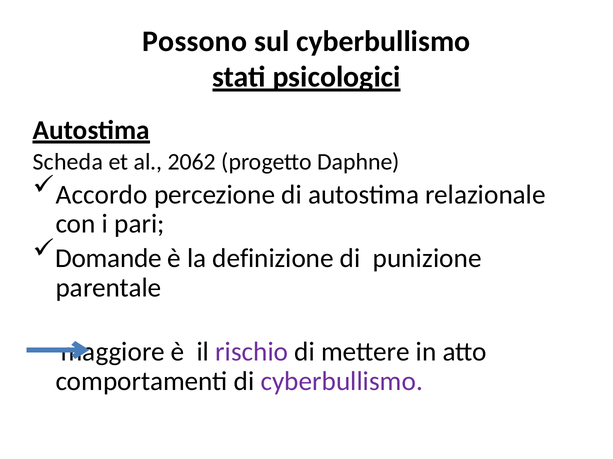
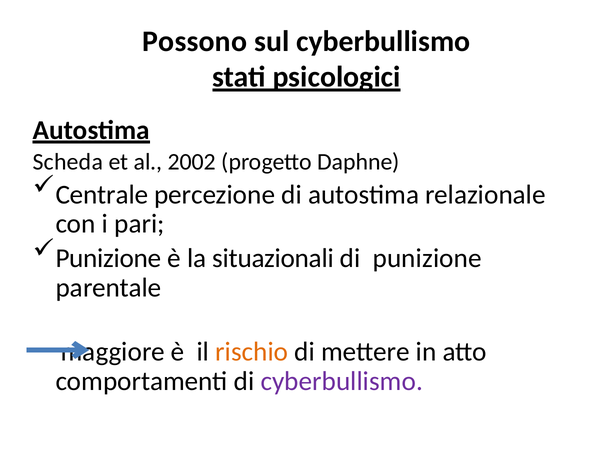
2062: 2062 -> 2002 (192, 162)
Accordo: Accordo -> Centrale (102, 195)
Domande: Domande -> Punizione (109, 259)
definizione: definizione -> situazionali (273, 259)
rischio colour: purple -> orange (252, 353)
